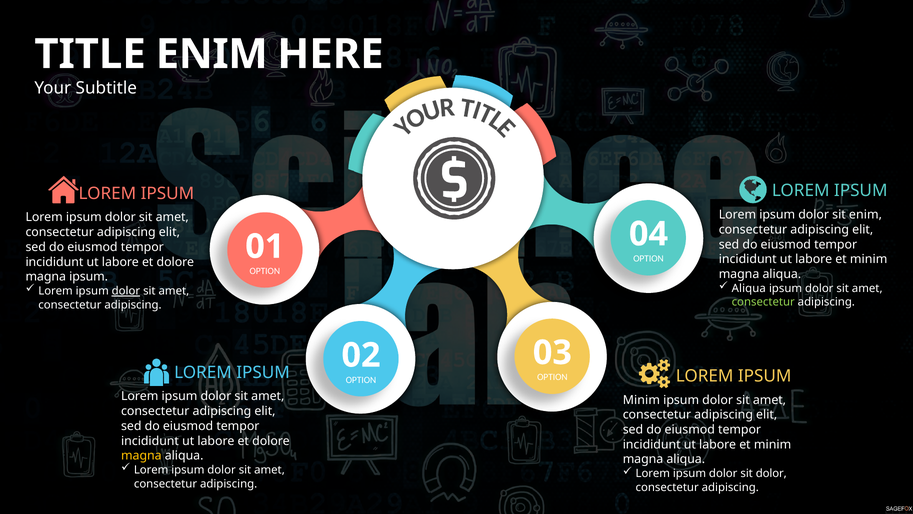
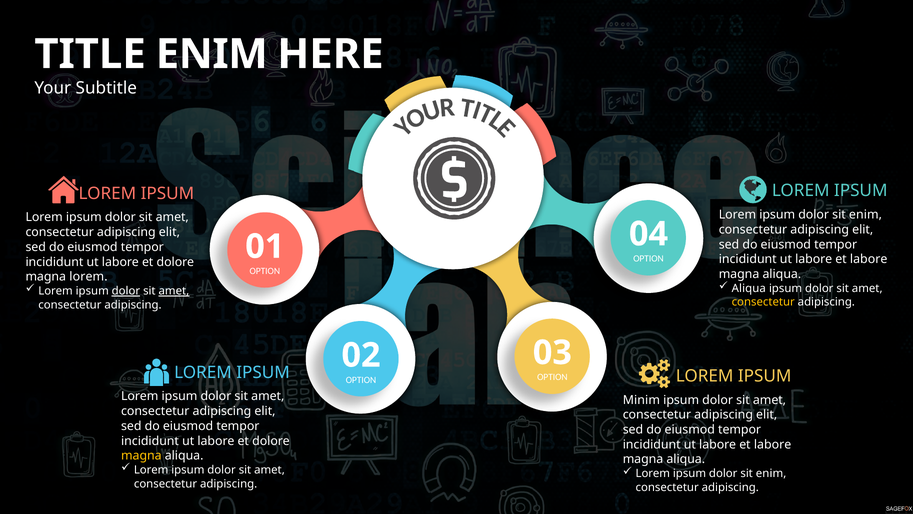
minim: minim -> labore (869, 259)
magna ipsum: ipsum -> lorem (88, 277)
amet underline: none -> present (174, 291)
consectetur colour: light green -> yellow (763, 302)
minim: minim -> labore (773, 444)
dolor: dolor -> enim (771, 473)
